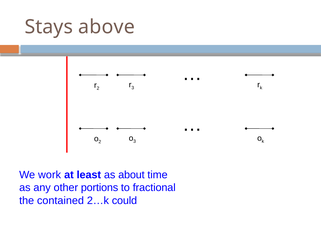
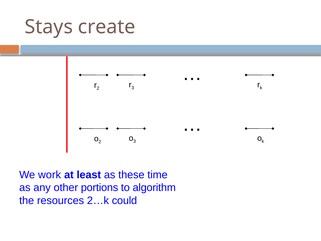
above: above -> create (107, 27)
about: about -> these (131, 175)
fractional: fractional -> algorithm (154, 187)
contained: contained -> resources (61, 200)
